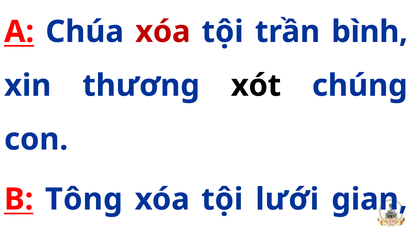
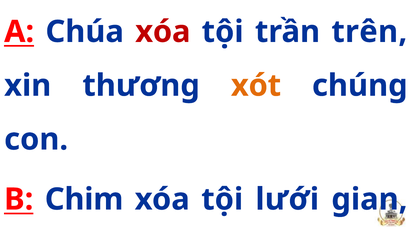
bình: bình -> trên (369, 32)
xót colour: black -> orange (256, 85)
Tông: Tông -> Chim (84, 199)
